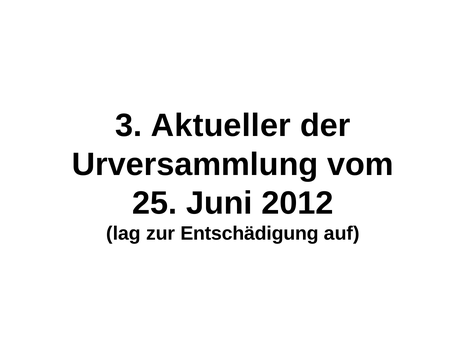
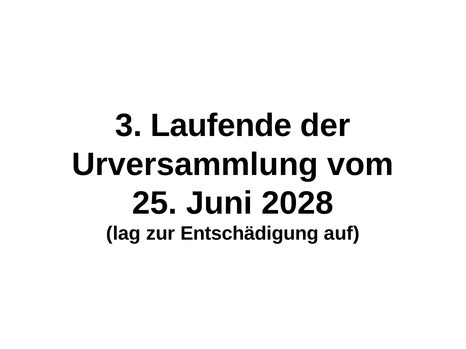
Aktueller: Aktueller -> Laufende (221, 126)
2012: 2012 -> 2028 (297, 203)
